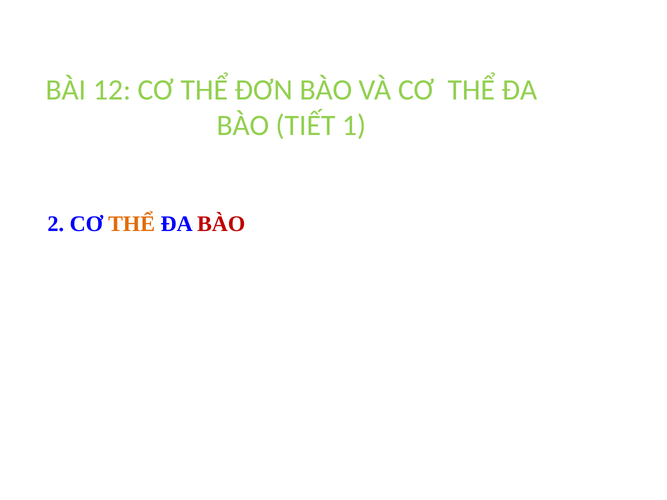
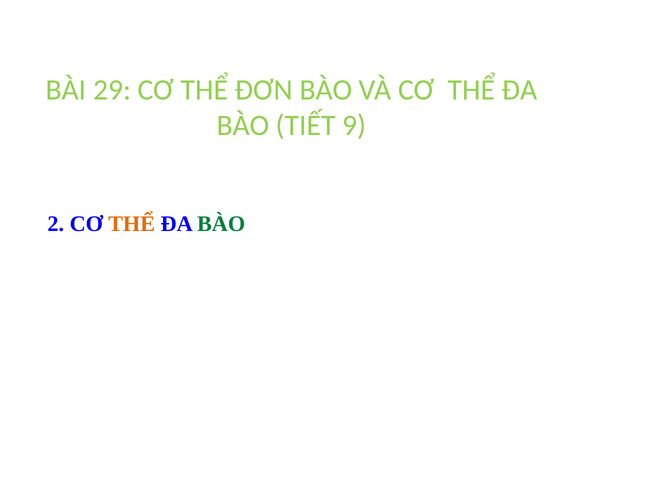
12: 12 -> 29 (112, 90)
1: 1 -> 9 (354, 125)
BÀO colour: red -> green (221, 224)
